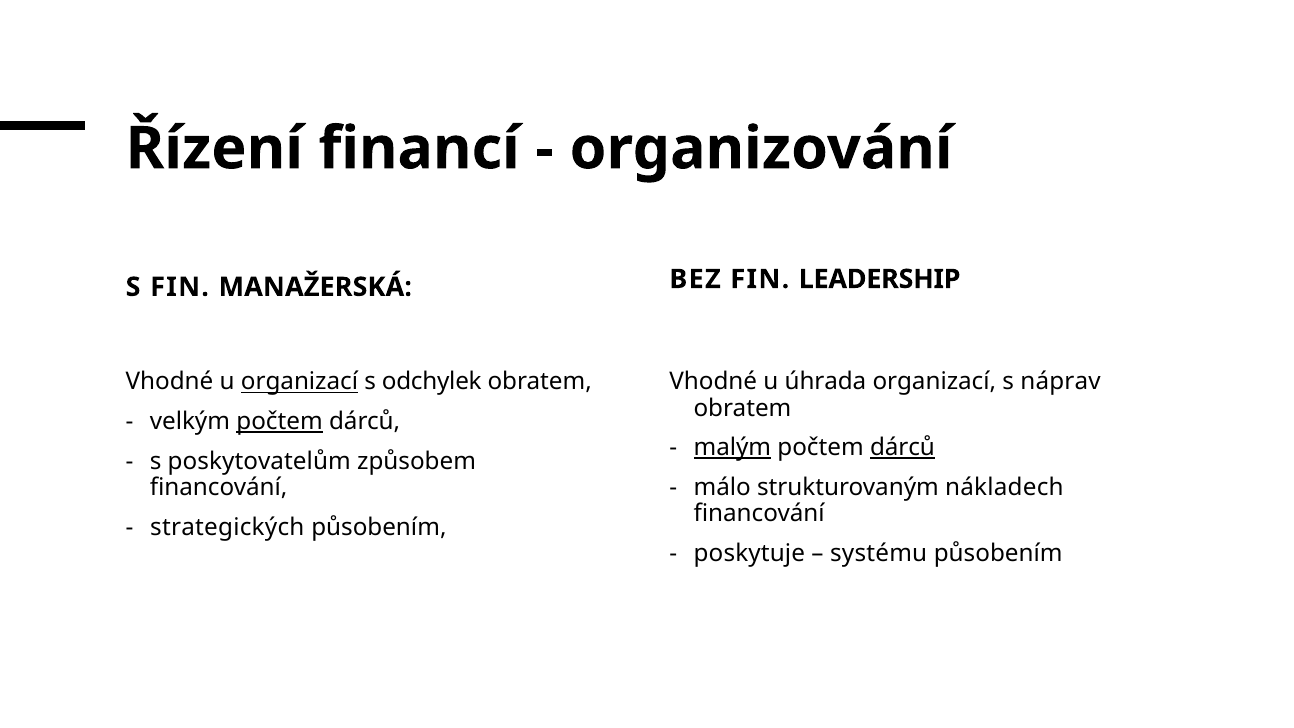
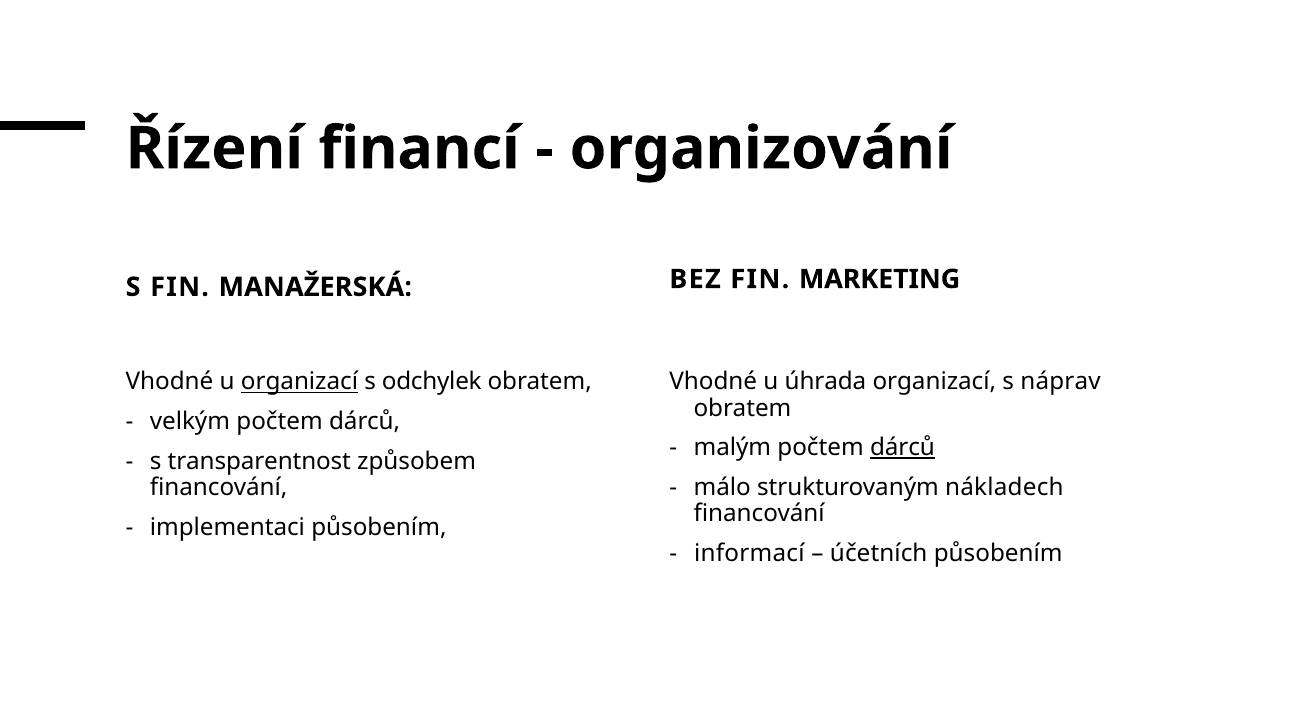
LEADERSHIP: LEADERSHIP -> MARKETING (880, 279)
počtem underline: present -> none (280, 421)
malým underline: present -> none (732, 448)
poskytovatelům: poskytovatelům -> transparentnost (259, 461)
strategických: strategických -> implementaci (227, 527)
poskytuje: poskytuje -> informací (749, 553)
systému: systému -> účetních (879, 553)
